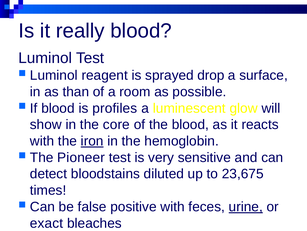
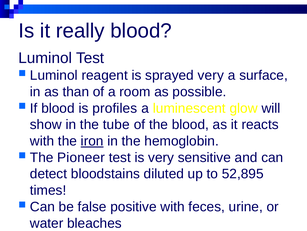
sprayed drop: drop -> very (211, 75)
core: core -> tube (116, 124)
23,675: 23,675 -> 52,895 (243, 173)
urine underline: present -> none (246, 206)
exact: exact -> water (47, 223)
